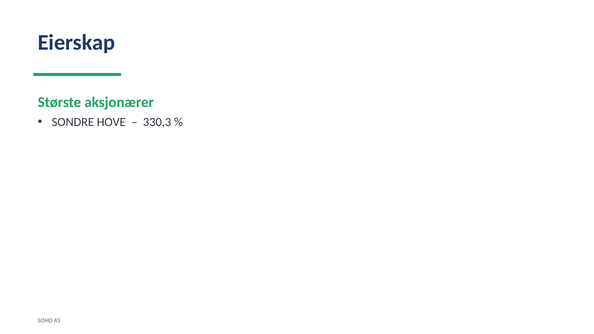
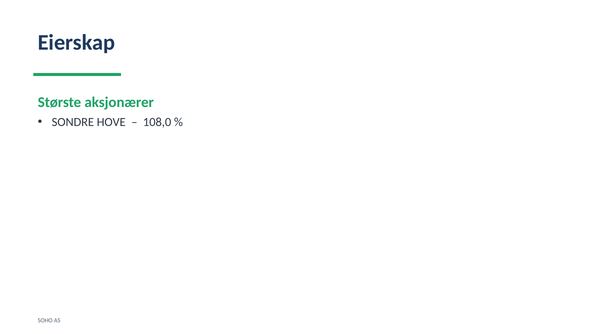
330,3: 330,3 -> 108,0 (157, 122)
